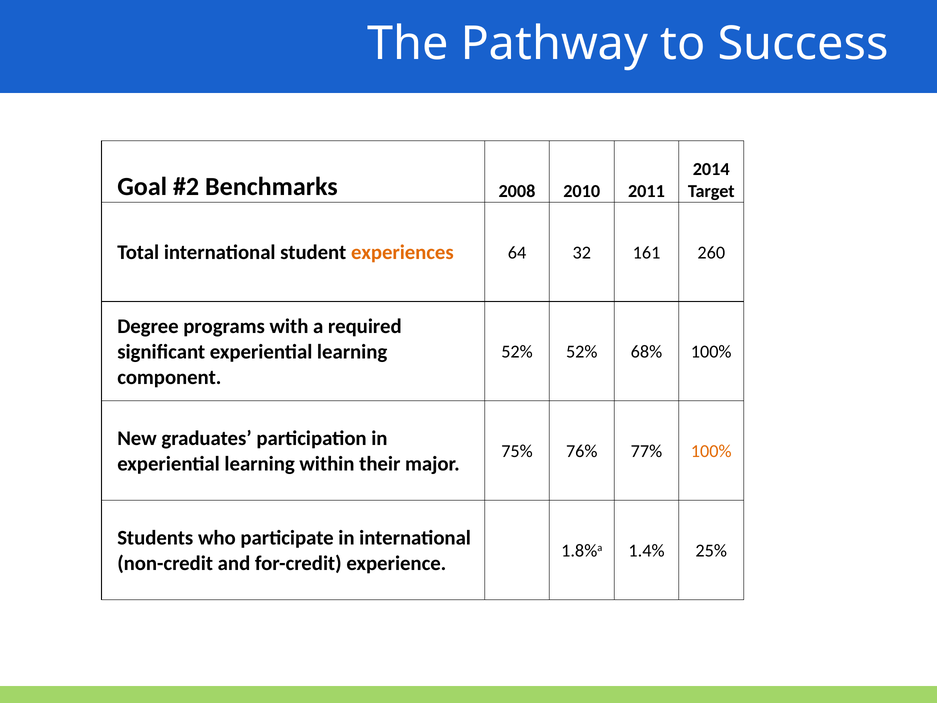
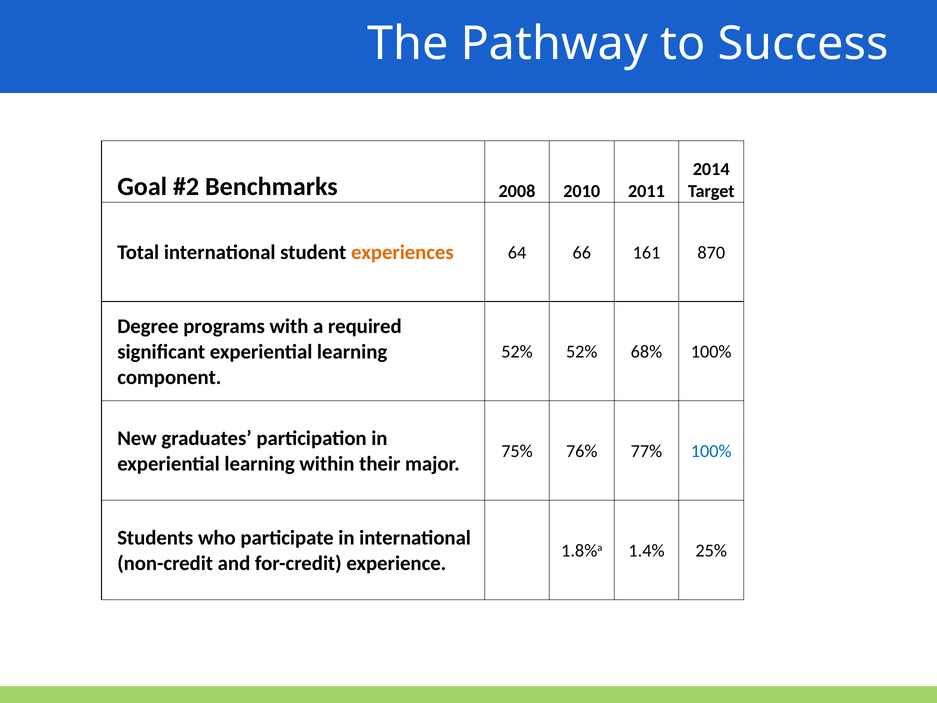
32: 32 -> 66 (582, 252)
260: 260 -> 870 (711, 252)
100% colour: orange -> blue (711, 451)
